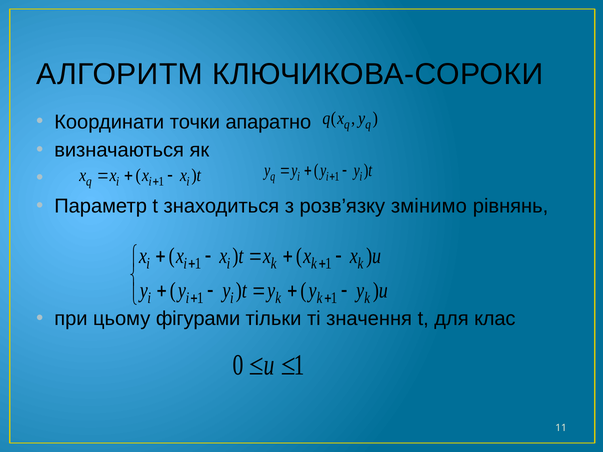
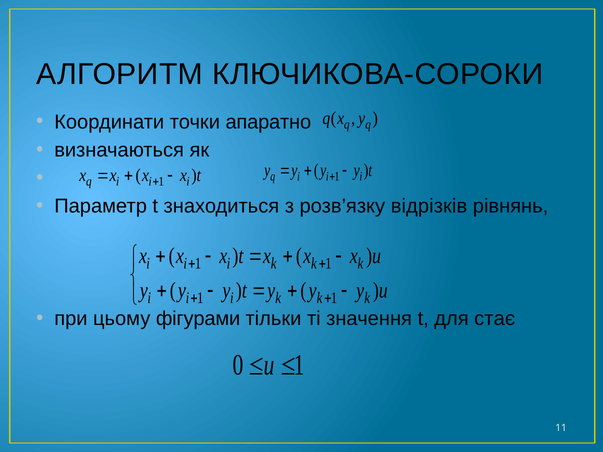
змінимо: змінимо -> відрізків (429, 206)
клас: клас -> стає (495, 319)
